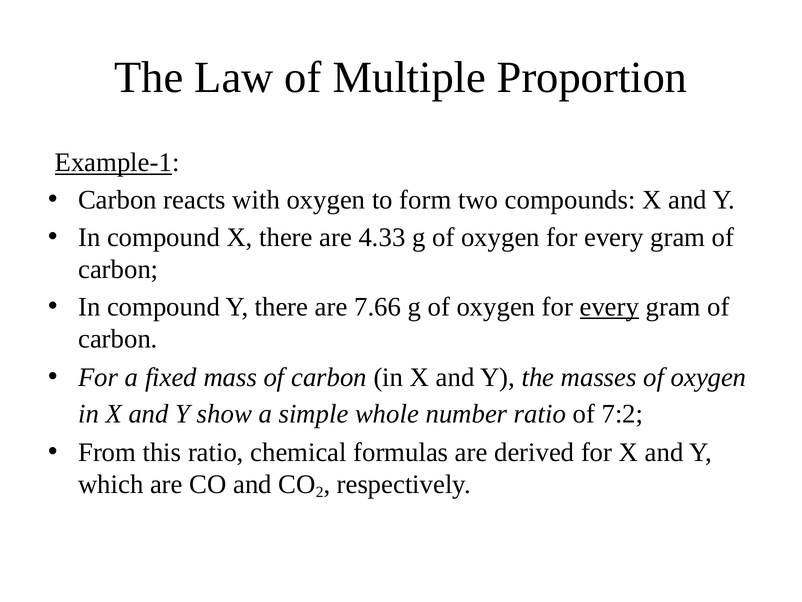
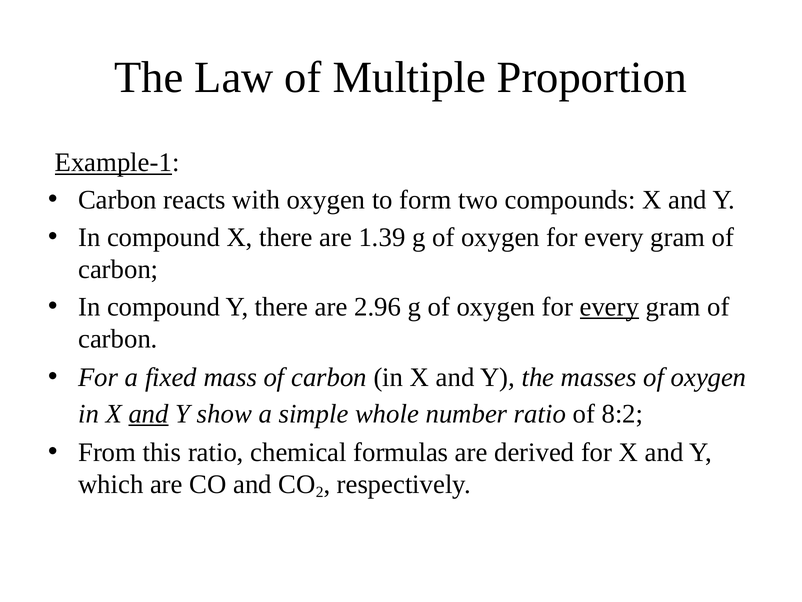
4.33: 4.33 -> 1.39 (382, 237)
7.66: 7.66 -> 2.96 (378, 307)
and underline: none -> present (149, 414)
7:2: 7:2 -> 8:2 (622, 414)
